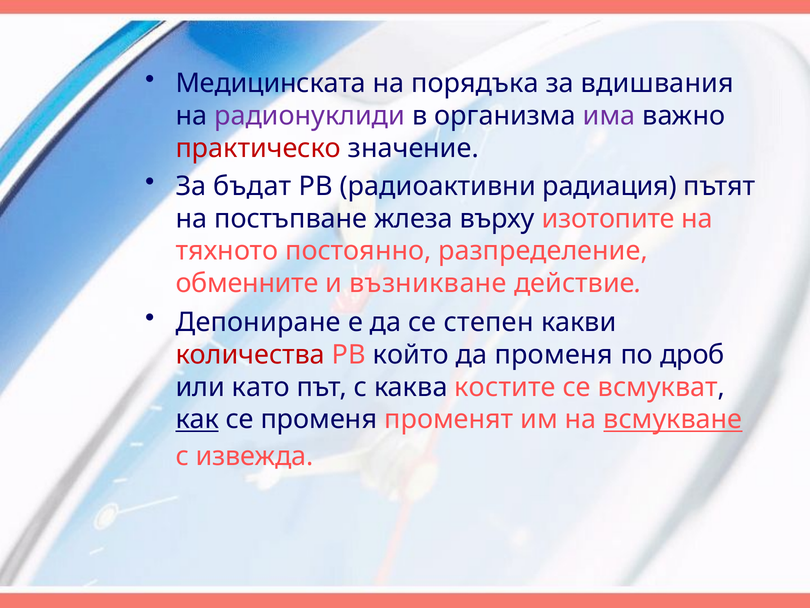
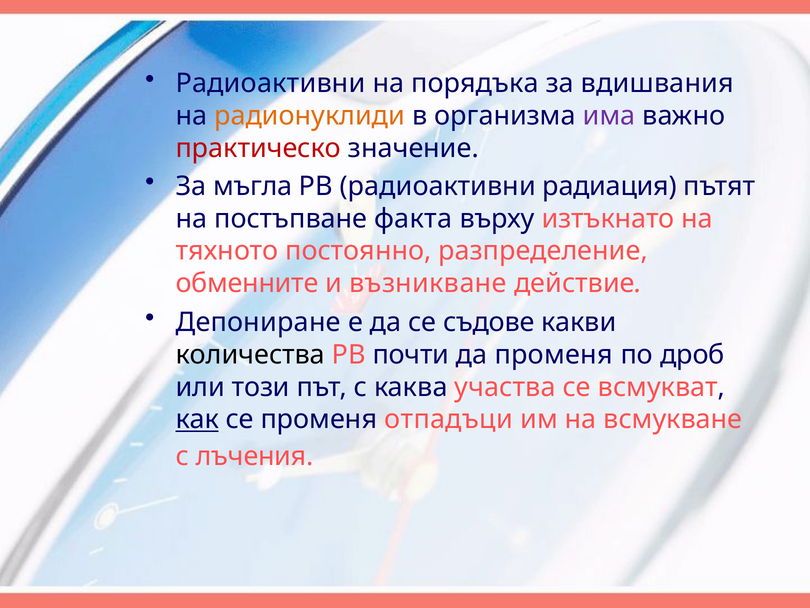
Медицинската: Медицинската -> Радиоактивни (271, 83)
радионуклиди colour: purple -> orange (310, 116)
бъдат: бъдат -> мъгла (253, 186)
жлеза: жлеза -> факта (413, 218)
изотопите: изотопите -> изтъкнато (608, 218)
степен: степен -> съдове (489, 322)
количества colour: red -> black (250, 354)
който: който -> почти (411, 354)
като: като -> този (261, 387)
костите: костите -> участва (505, 387)
променят: променят -> отпадъци (449, 419)
всмукване underline: present -> none (673, 419)
извежда: извежда -> лъчения (255, 456)
